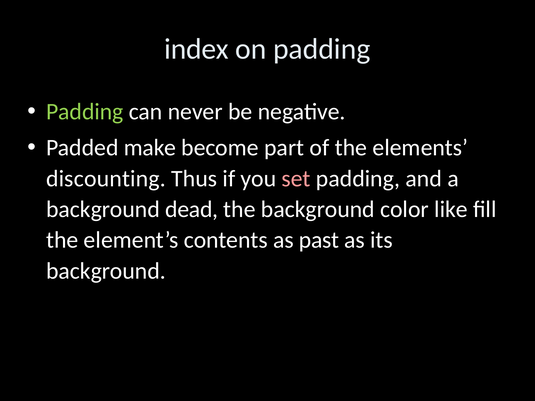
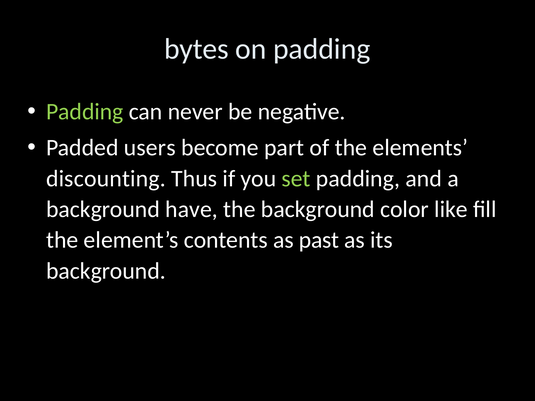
index: index -> bytes (196, 49)
make: make -> users (150, 148)
set colour: pink -> light green (296, 179)
dead: dead -> have (192, 209)
